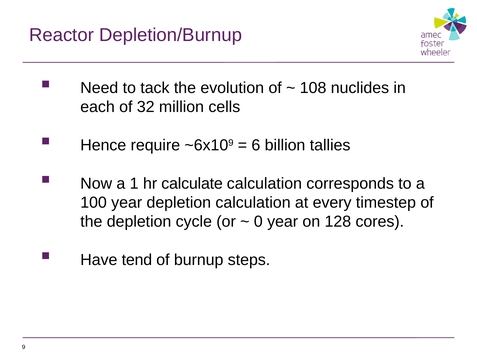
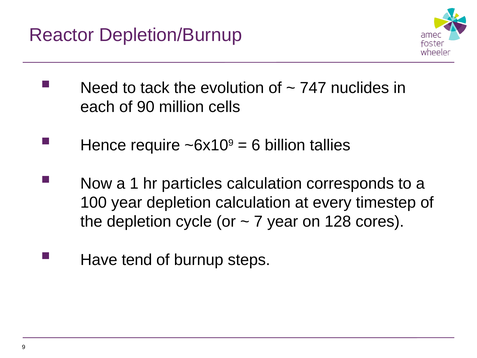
108: 108 -> 747 (313, 88)
32: 32 -> 90 (146, 107)
calculate: calculate -> particles (192, 183)
0: 0 -> 7 (258, 221)
